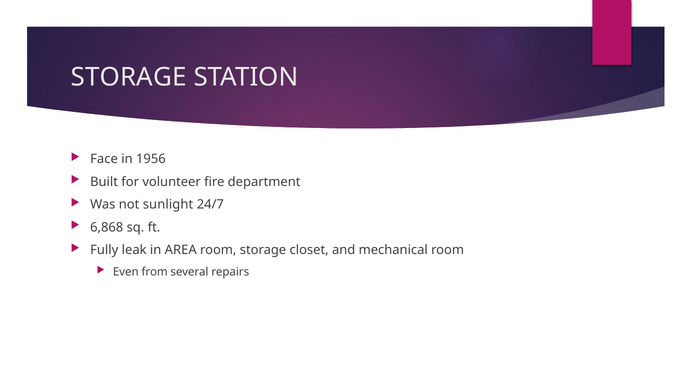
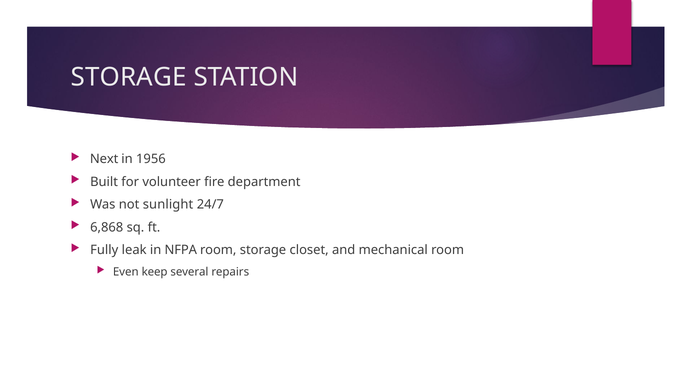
Face: Face -> Next (104, 159)
AREA: AREA -> NFPA (181, 250)
from: from -> keep (155, 272)
